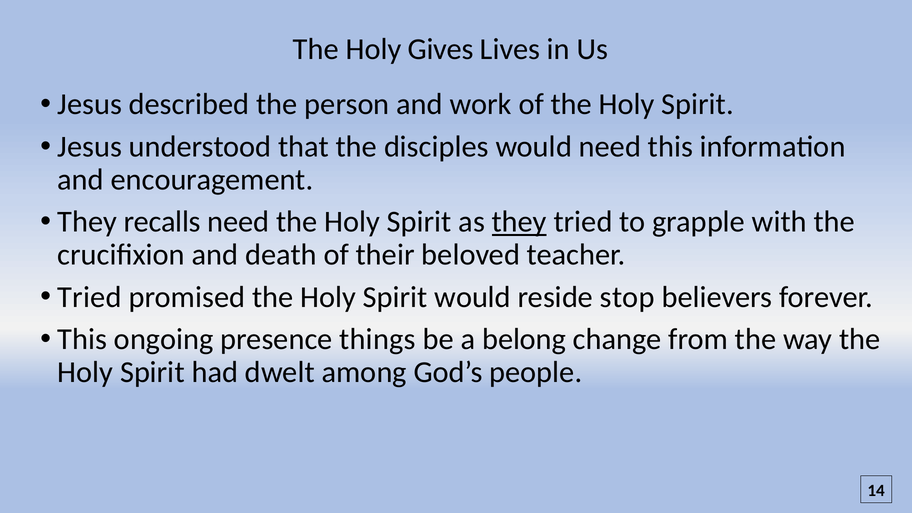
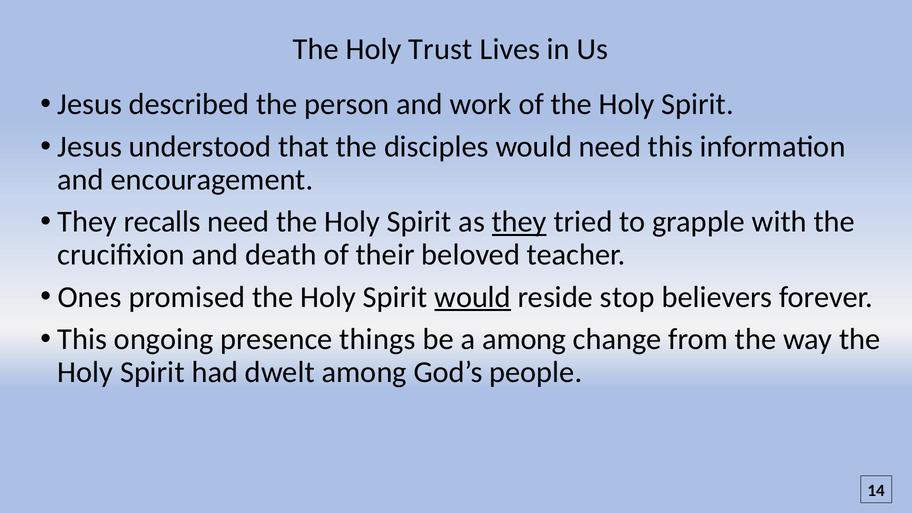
Gives: Gives -> Trust (440, 49)
Tried: Tried -> Ones (90, 297)
would underline: none -> present (473, 297)
a belong: belong -> among (524, 339)
